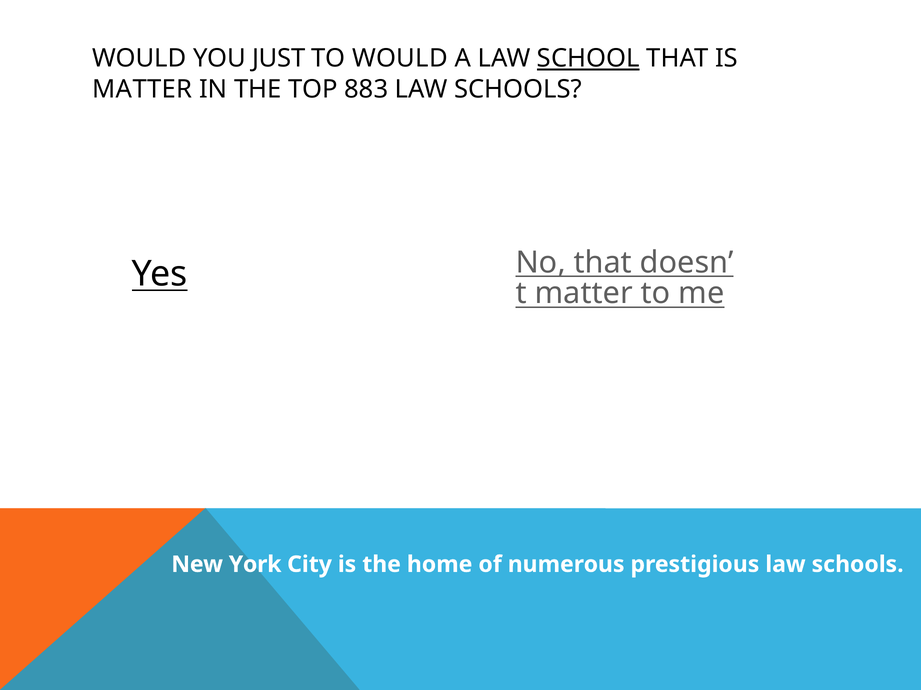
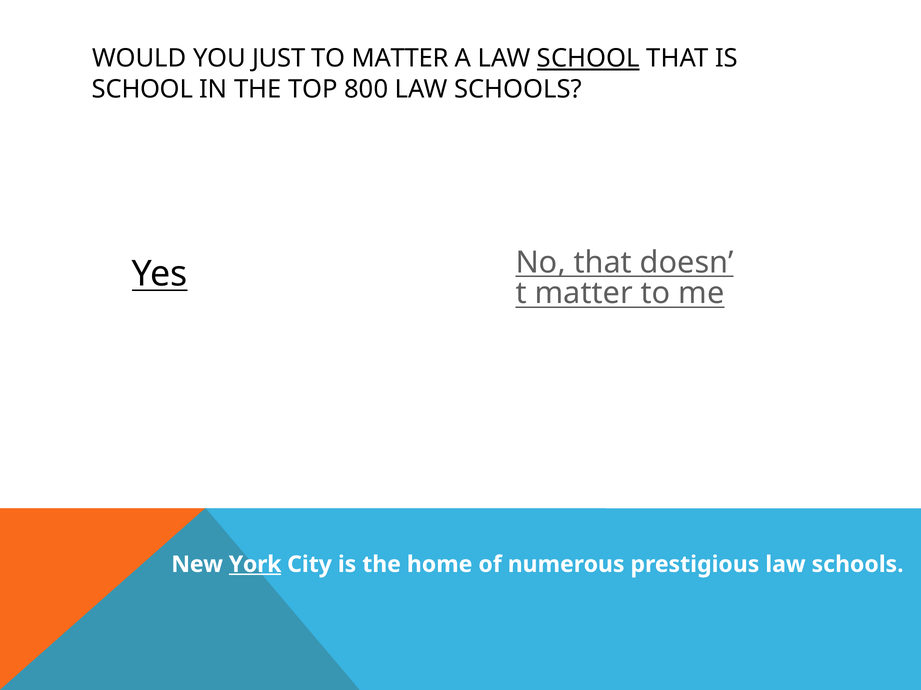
TO WOULD: WOULD -> MATTER (400, 59)
MATTER: MATTER -> SCHOOL (142, 89)
883: 883 -> 800 (366, 89)
York underline: none -> present (255, 565)
